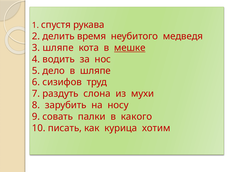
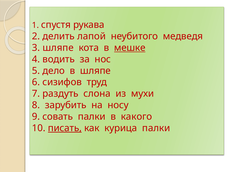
время: время -> лапой (92, 36)
писать underline: none -> present (65, 128)
курица хотим: хотим -> палки (156, 128)
